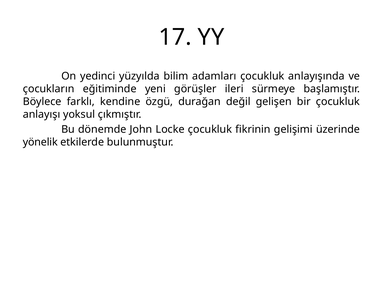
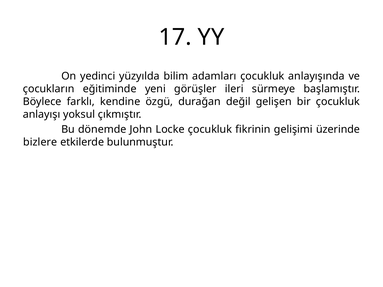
yönelik: yönelik -> bizlere (40, 142)
